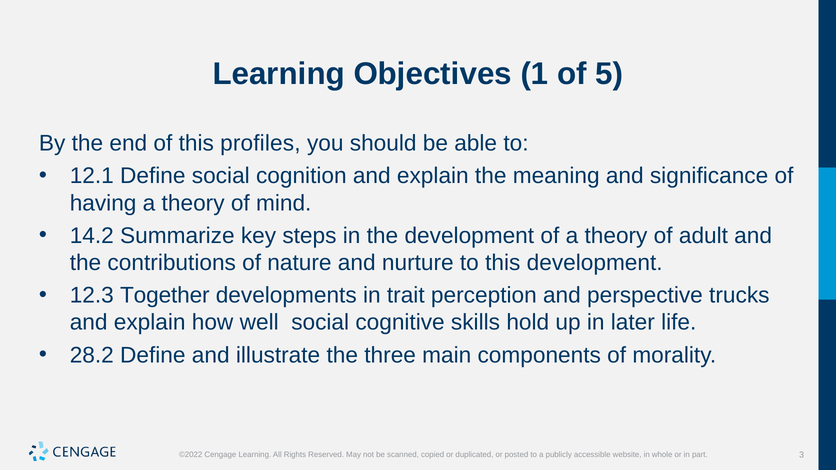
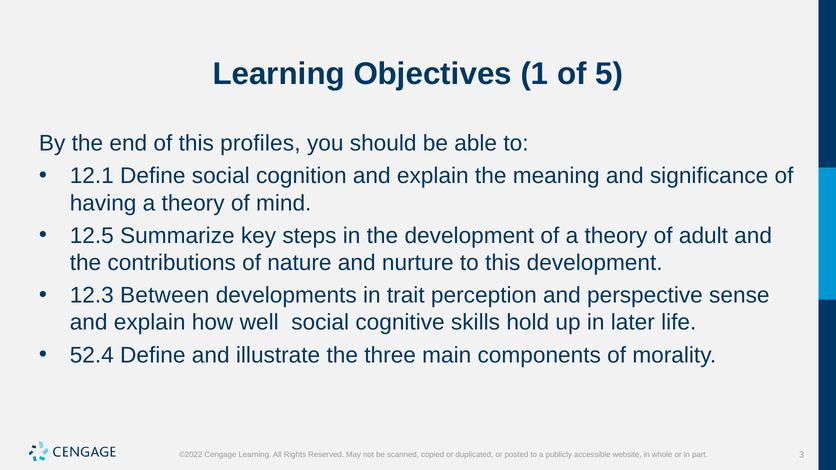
14.2: 14.2 -> 12.5 (92, 236)
Together: Together -> Between (165, 296)
trucks: trucks -> sense (739, 296)
28.2: 28.2 -> 52.4 (92, 355)
